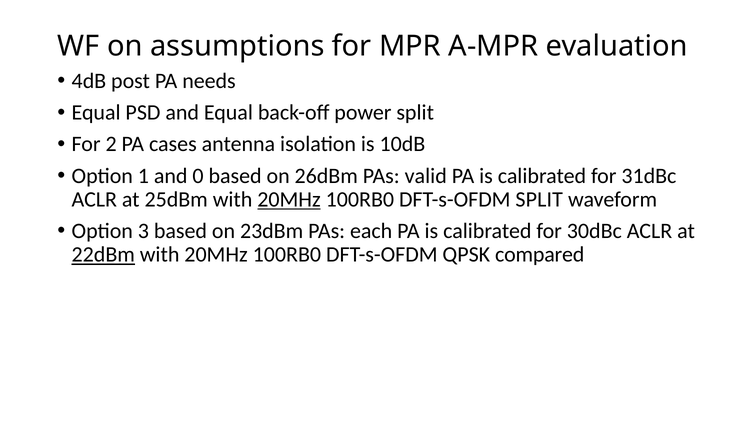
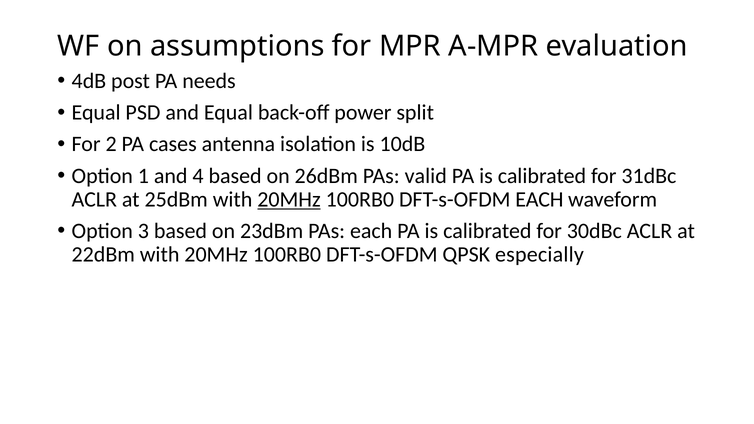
0: 0 -> 4 (198, 176)
DFT-s-OFDM SPLIT: SPLIT -> EACH (539, 200)
22dBm underline: present -> none (103, 255)
compared: compared -> especially (540, 255)
